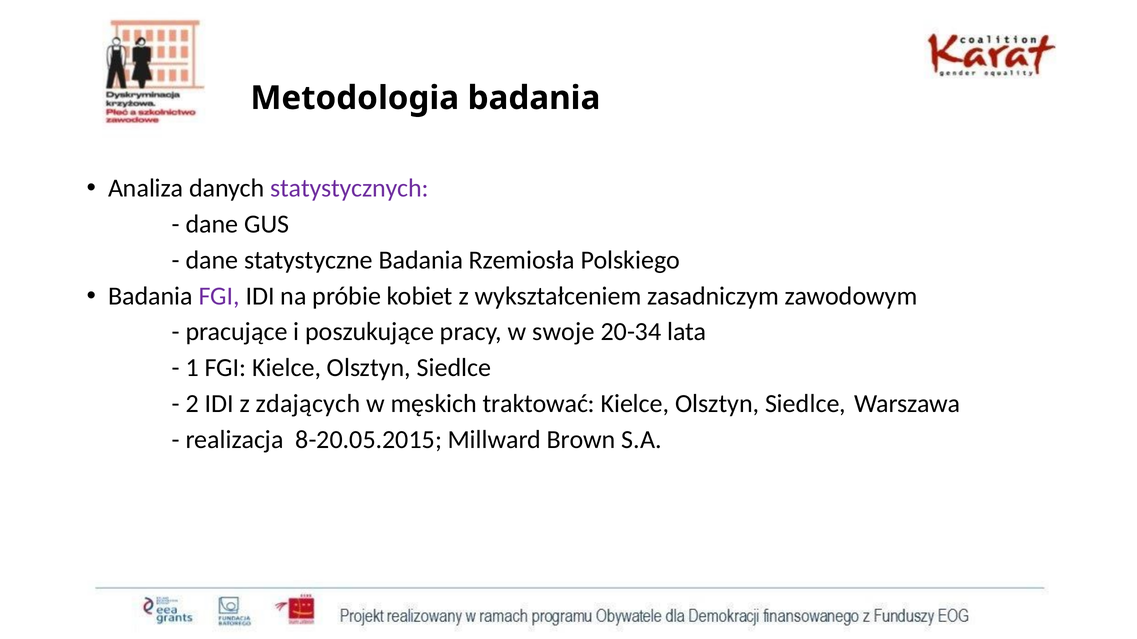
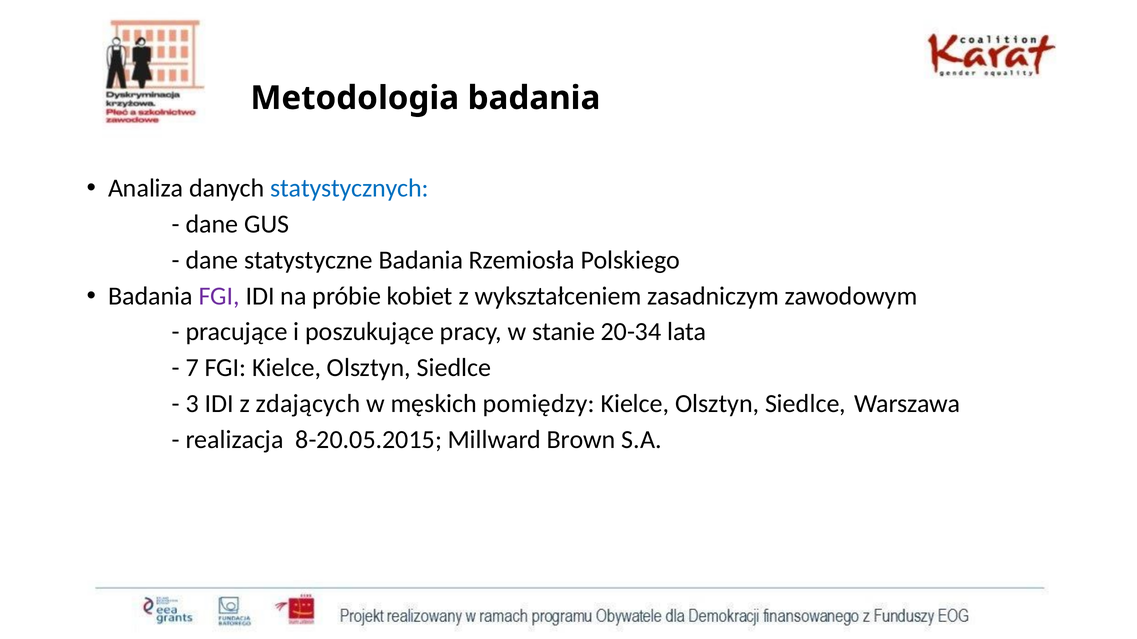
statystycznych colour: purple -> blue (350, 188)
swoje: swoje -> stanie (564, 332)
1: 1 -> 7 (192, 368)
2: 2 -> 3 (192, 404)
traktować: traktować -> pomiędzy (539, 404)
